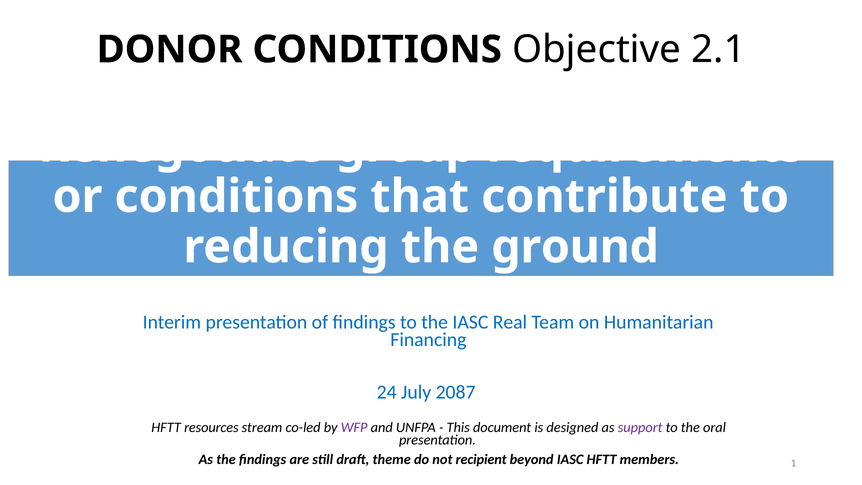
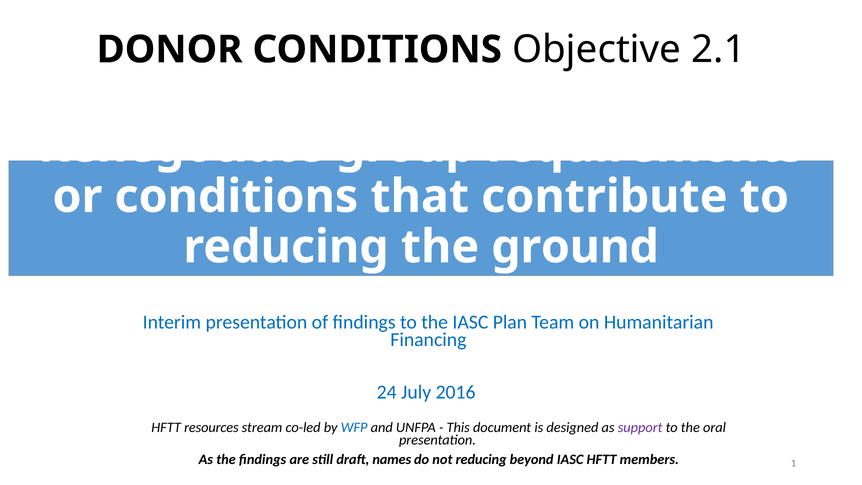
Real: Real -> Plan (510, 322)
2087: 2087 -> 2016 (456, 392)
WFP colour: purple -> blue (354, 427)
theme: theme -> names (392, 459)
not recipient: recipient -> reducing (481, 459)
